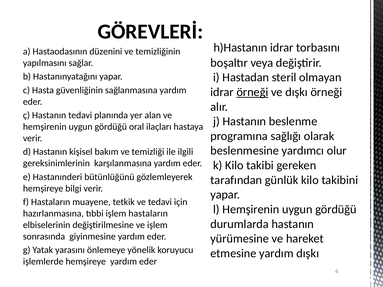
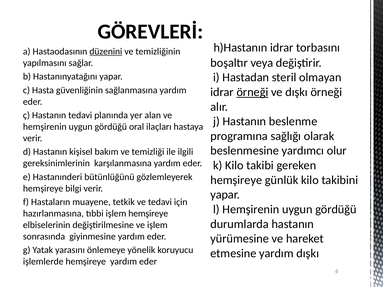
düzenini underline: none -> present (106, 52)
tarafından: tarafından -> hemşireye (236, 180)
işlem hastaların: hastaların -> hemşireye (148, 214)
